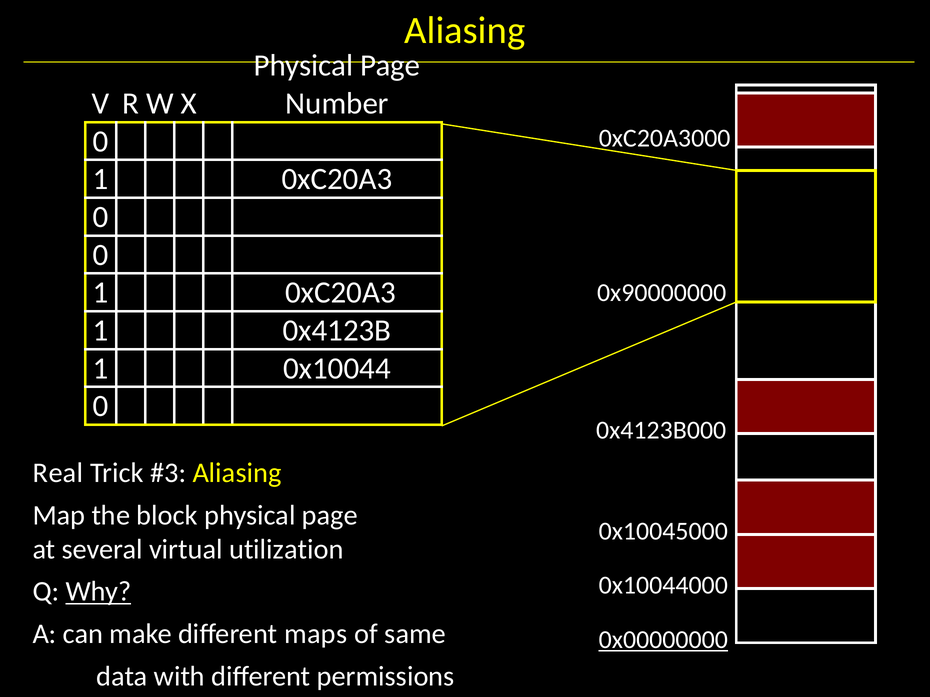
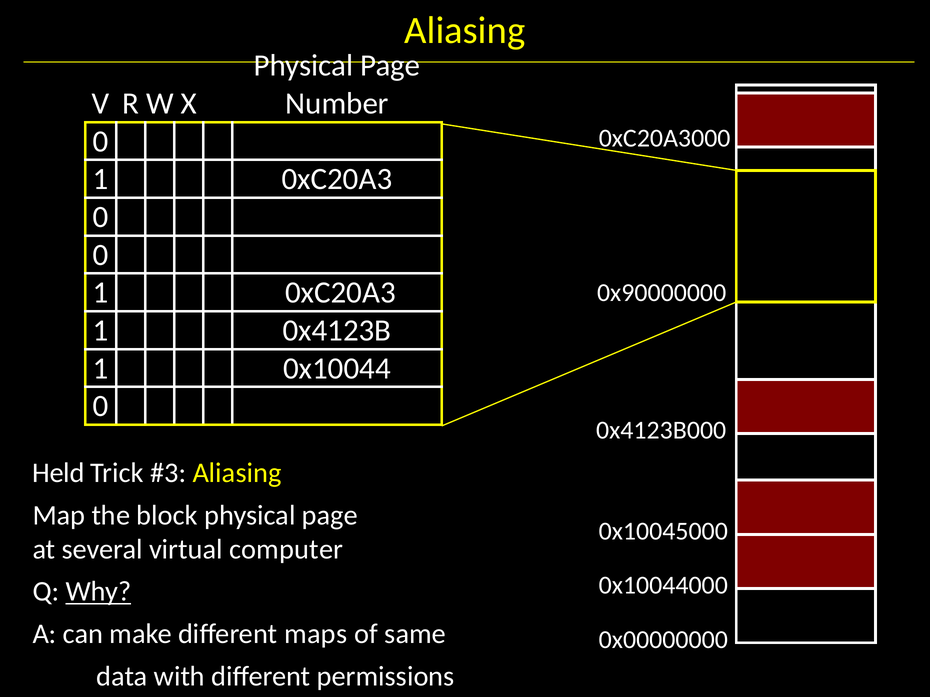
Real: Real -> Held (58, 473)
utilization: utilization -> computer (286, 550)
0x00000000 underline: present -> none (663, 640)
